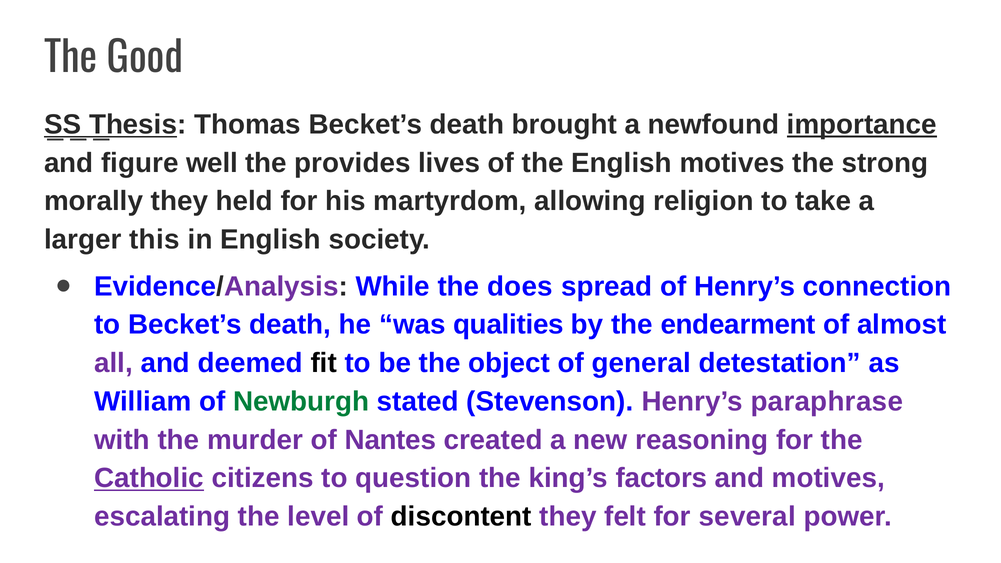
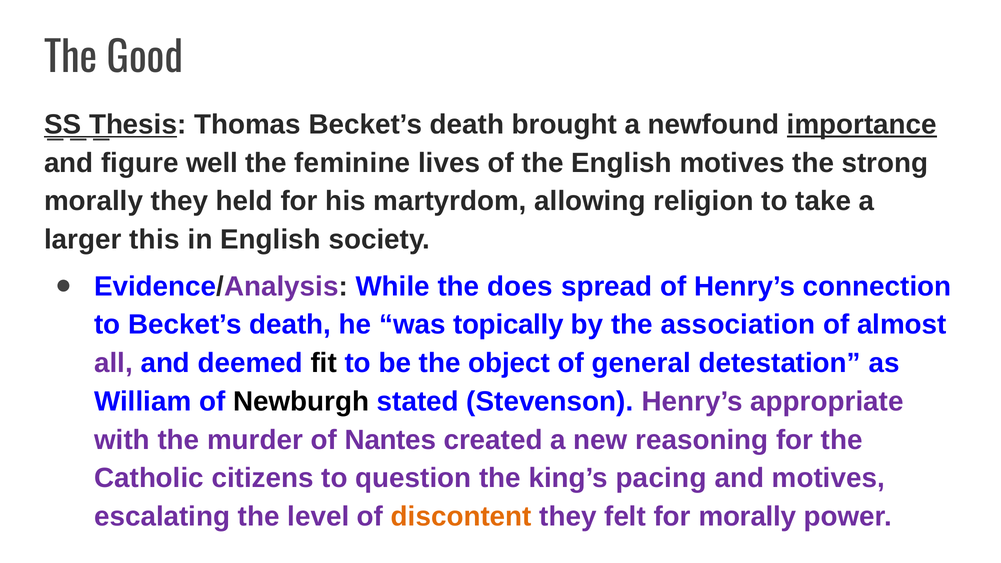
provides: provides -> feminine (352, 163)
qualities: qualities -> topically (508, 325)
endearment: endearment -> association (738, 325)
Newburgh colour: green -> black (301, 402)
paraphrase: paraphrase -> appropriate (827, 402)
Catholic underline: present -> none (149, 478)
factors: factors -> pacing (661, 478)
discontent colour: black -> orange (461, 517)
for several: several -> morally (747, 517)
